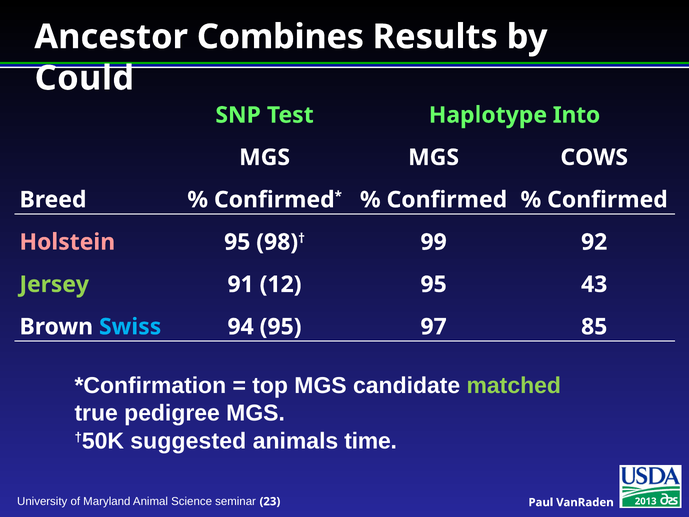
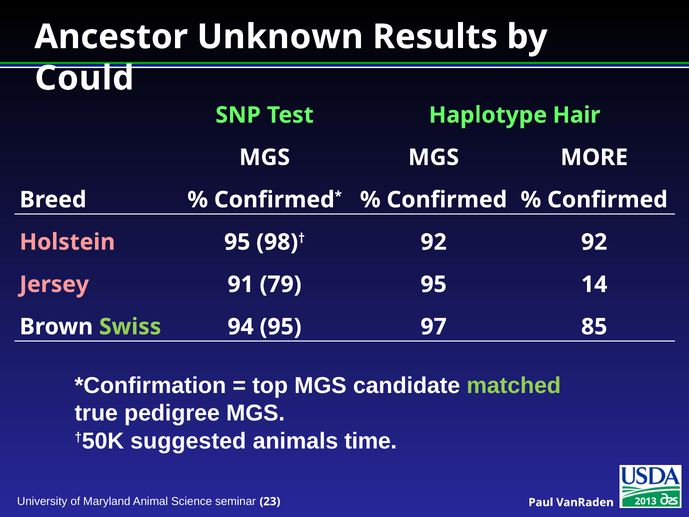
Combines: Combines -> Unknown (280, 37)
Into: Into -> Hair (576, 115)
COWS: COWS -> MORE (594, 157)
99: 99 -> 92 (434, 242)
Jersey colour: light green -> pink (54, 284)
12: 12 -> 79 (281, 284)
43: 43 -> 14 (594, 284)
Swiss colour: light blue -> light green (130, 327)
